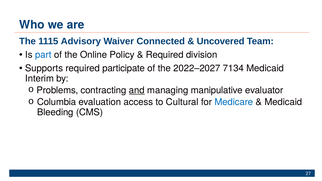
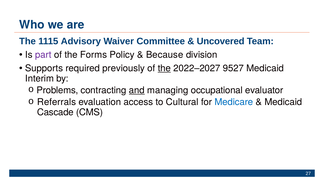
Connected: Connected -> Committee (161, 41)
part colour: blue -> purple (43, 55)
Online: Online -> Forms (94, 55)
Required: Required -> Because (165, 55)
participate: participate -> previously (124, 68)
the underline: none -> present (164, 68)
7134: 7134 -> 9527 (233, 68)
manipulative: manipulative -> occupational (217, 90)
Columbia: Columbia -> Referrals (57, 102)
Bleeding: Bleeding -> Cascade (55, 112)
